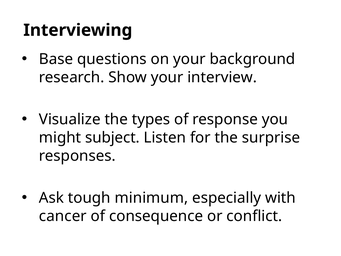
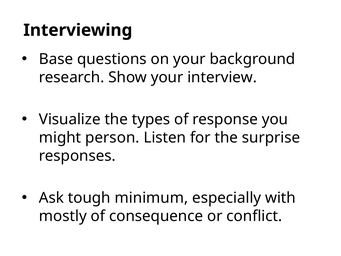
subject: subject -> person (112, 137)
cancer: cancer -> mostly (63, 216)
